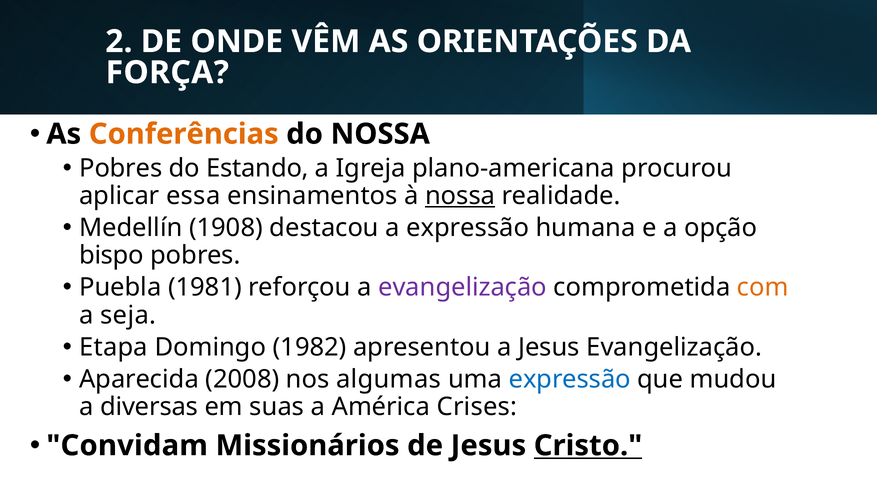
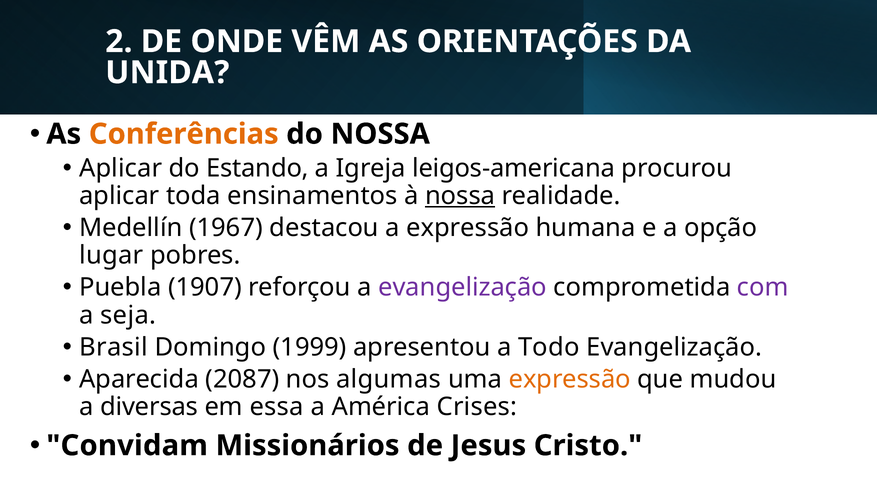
FORÇA: FORÇA -> UNIDA (167, 73)
Pobres: Pobres -> Aplicar (121, 168)
plano-americana: plano-americana -> leigos-americana (514, 168)
essa: essa -> toda (193, 196)
1908: 1908 -> 1967 (226, 228)
bispo: bispo -> lugar (111, 256)
1981: 1981 -> 1907 (205, 288)
com colour: orange -> purple (763, 288)
Etapa: Etapa -> Brasil (113, 347)
1982: 1982 -> 1999 (310, 347)
a Jesus: Jesus -> Todo (549, 347)
2008: 2008 -> 2087 (242, 380)
expressão colour: blue -> orange (570, 380)
suas: suas -> essa (277, 407)
Cristo underline: present -> none (588, 446)
